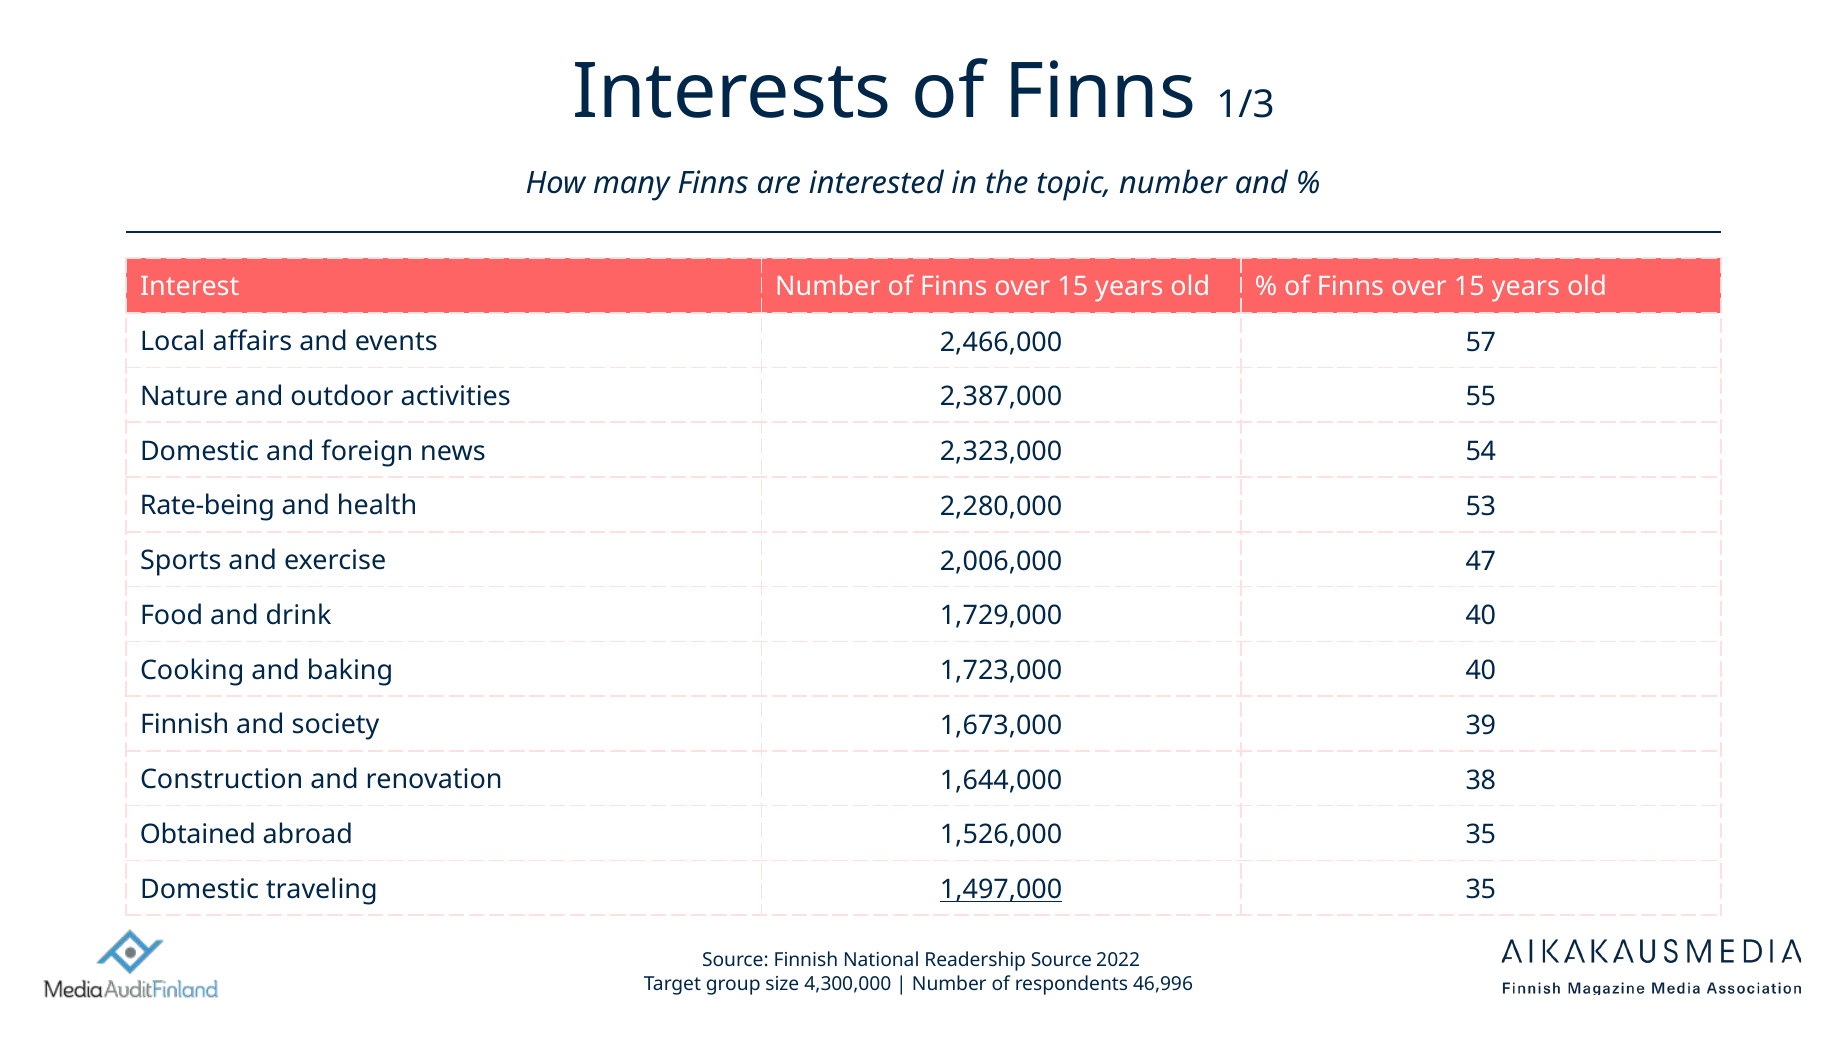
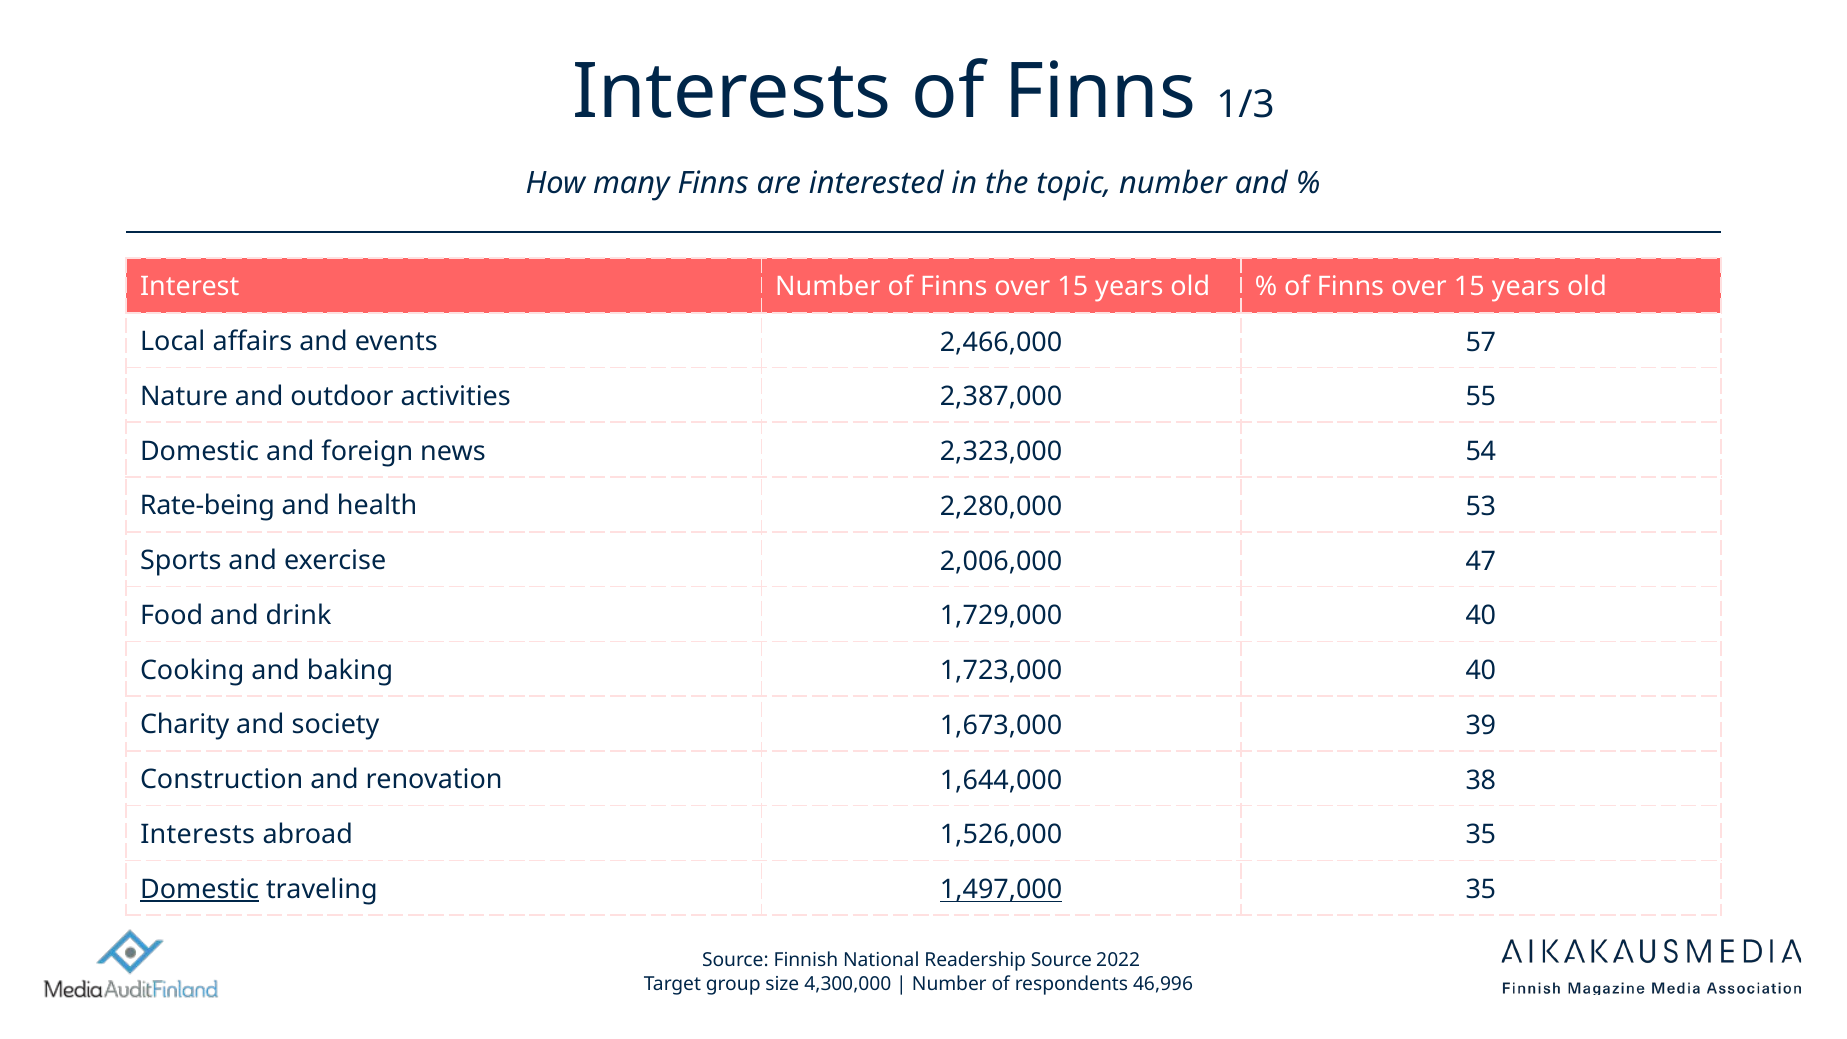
Finnish: Finnish -> Charity (185, 725)
Obtained: Obtained -> Interests (198, 835)
Domestic underline: none -> present (200, 889)
